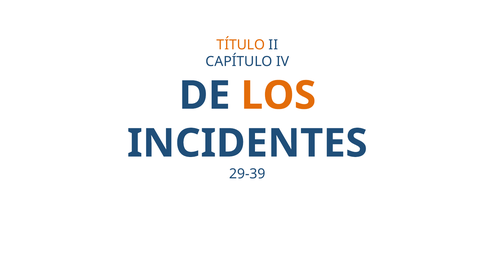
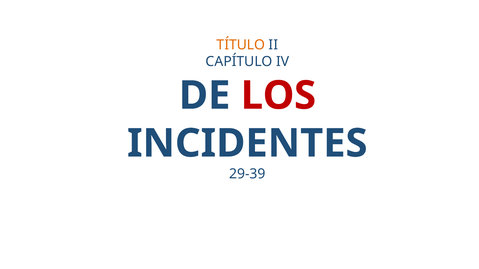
LOS colour: orange -> red (278, 96)
